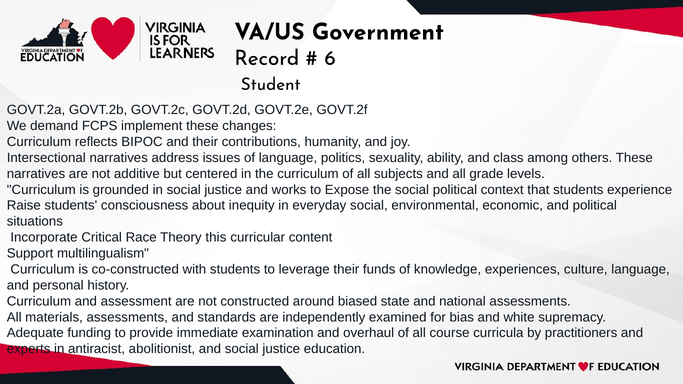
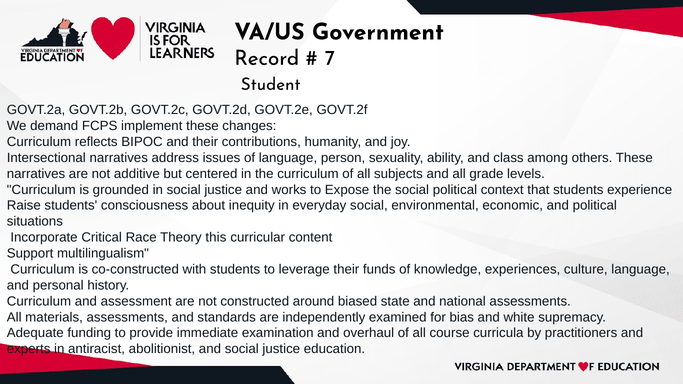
6: 6 -> 7 (330, 58)
politics: politics -> person (343, 158)
